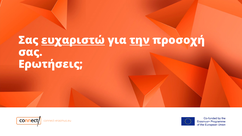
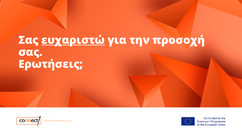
την underline: present -> none (140, 40)
